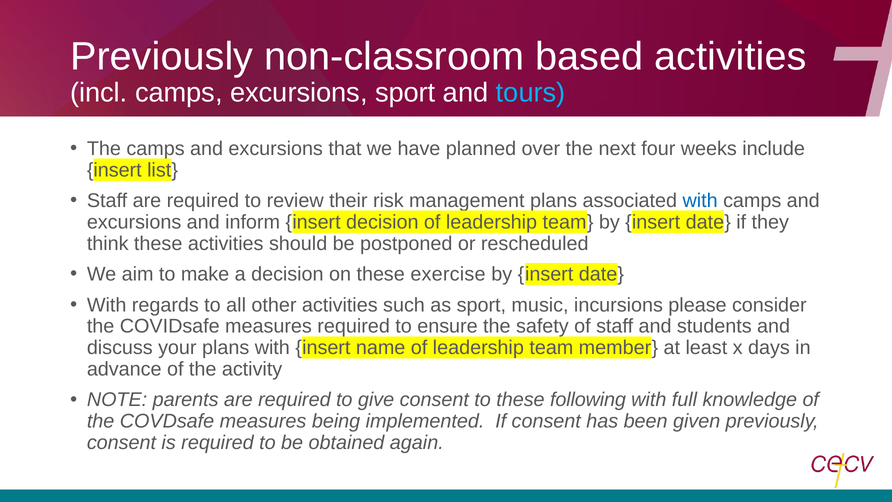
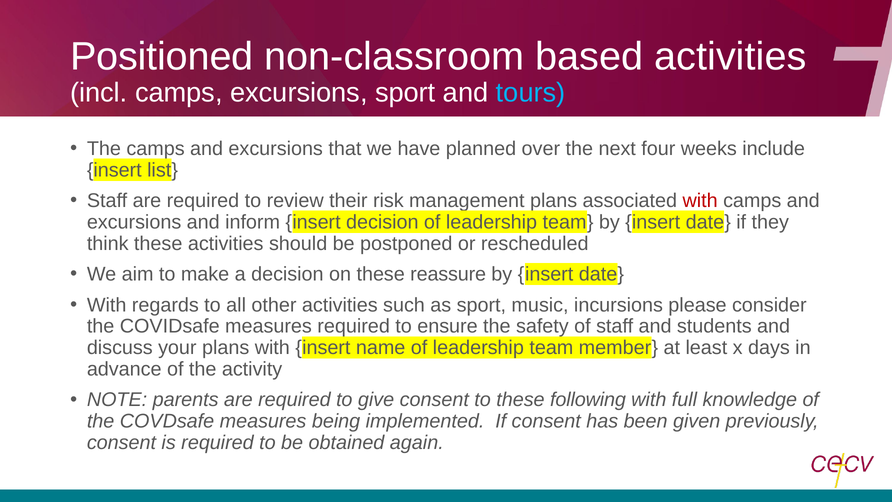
Previously: Previously -> Positioned (162, 57)
with colour: blue -> red (700, 201)
exercise: exercise -> reassure (448, 274)
